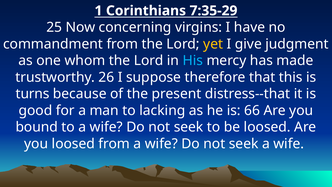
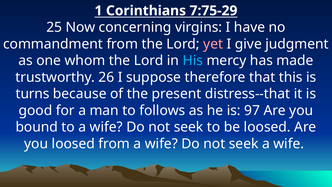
7:35-29: 7:35-29 -> 7:75-29 (214, 11)
yet colour: yellow -> pink (213, 44)
lacking: lacking -> follows (162, 110)
66: 66 -> 97 (252, 110)
